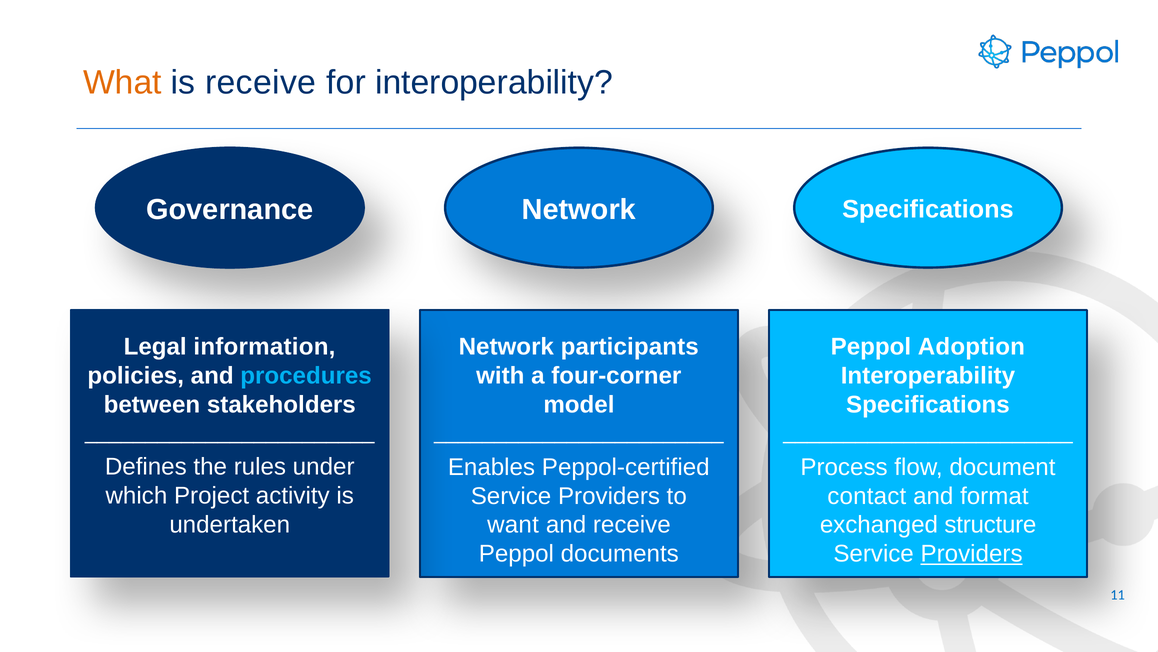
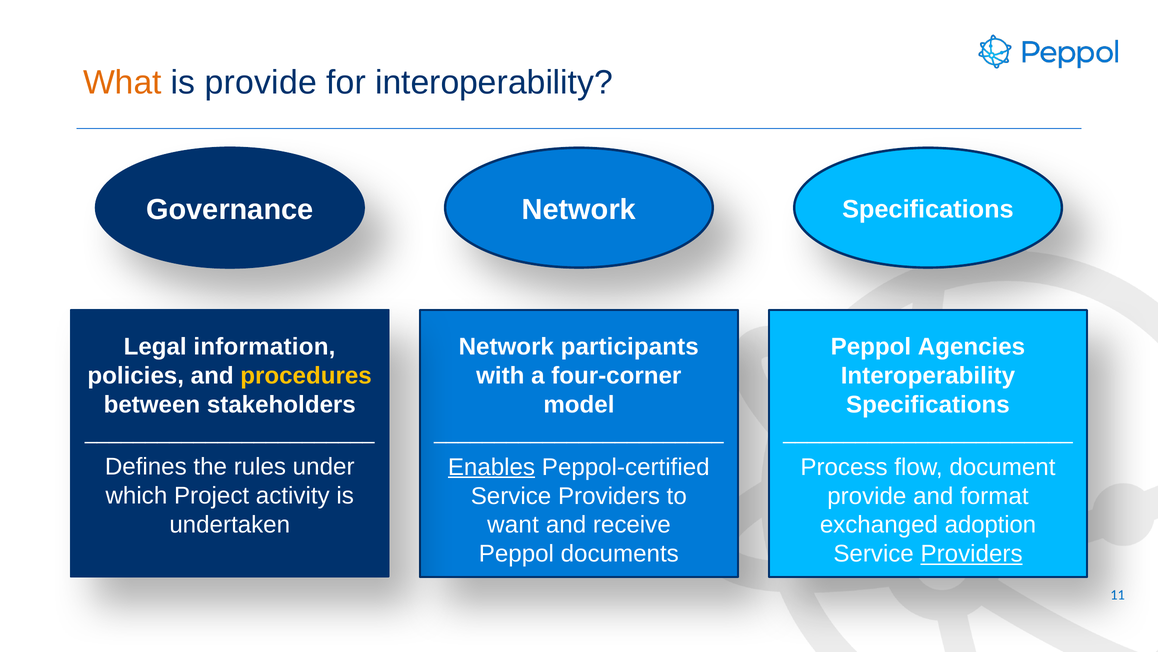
is receive: receive -> provide (261, 82)
Adoption: Adoption -> Agencies (971, 346)
procedures colour: light blue -> yellow (306, 375)
Enables underline: none -> present (491, 467)
contact: contact -> provide (867, 496)
structure: structure -> adoption (990, 525)
